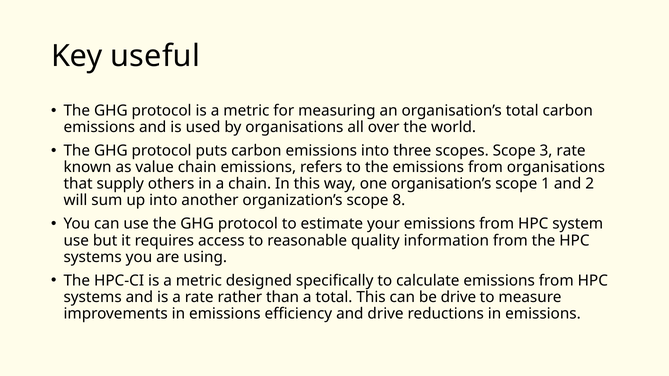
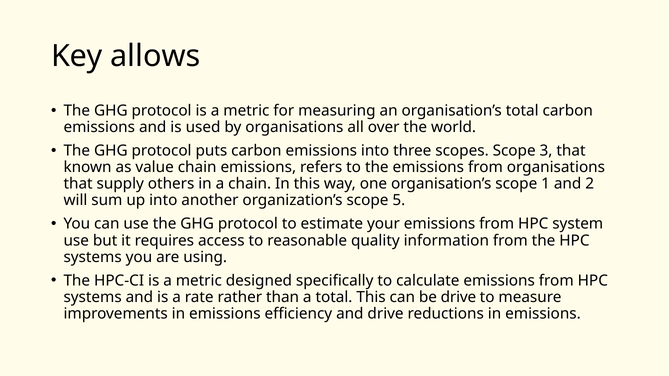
useful: useful -> allows (155, 56)
3 rate: rate -> that (571, 151)
8: 8 -> 5 (399, 201)
